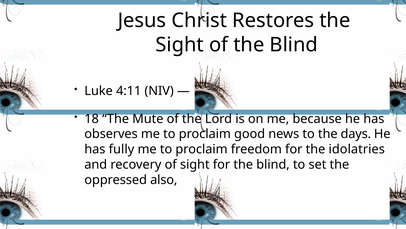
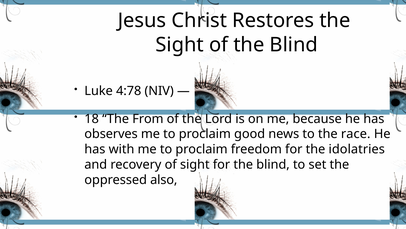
4:11: 4:11 -> 4:78 (129, 91)
Mute: Mute -> From (148, 119)
days: days -> race (356, 134)
fully: fully -> with (122, 149)
